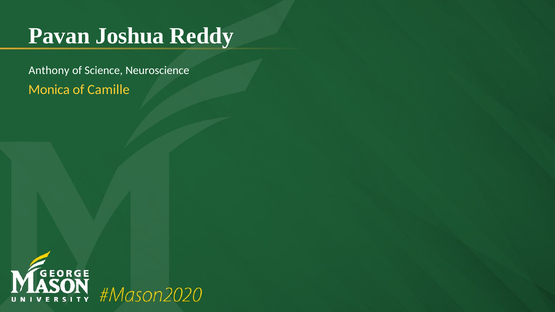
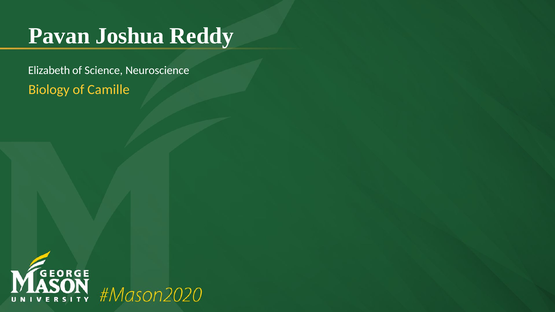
Anthony: Anthony -> Elizabeth (49, 70)
Monica: Monica -> Biology (49, 90)
